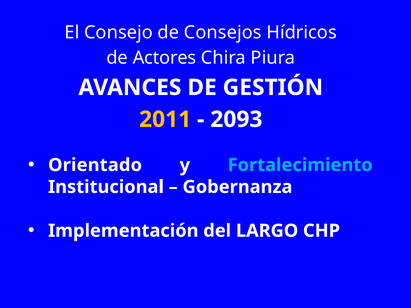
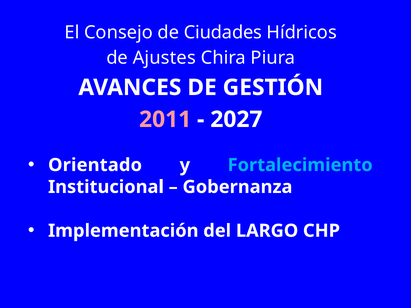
Consejos: Consejos -> Ciudades (223, 32)
Actores: Actores -> Ajustes (164, 58)
2011 colour: yellow -> pink (165, 120)
2093: 2093 -> 2027 (236, 120)
